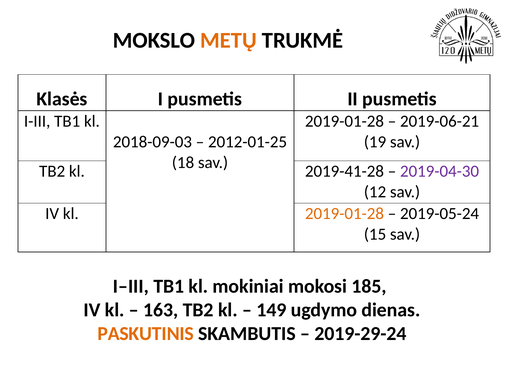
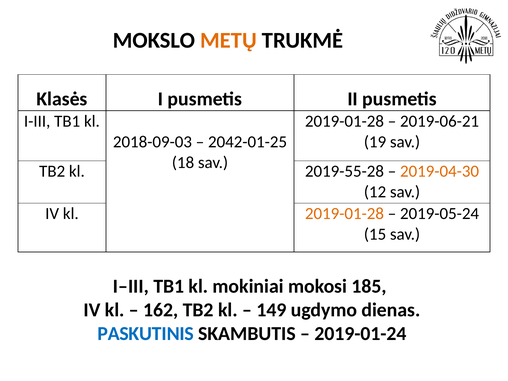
2012-01-25: 2012-01-25 -> 2042-01-25 (248, 142)
2019-41-28: 2019-41-28 -> 2019-55-28 (344, 171)
2019-04-30 colour: purple -> orange (440, 171)
163: 163 -> 162 (161, 310)
PASKUTINIS colour: orange -> blue (146, 334)
2019-29-24: 2019-29-24 -> 2019-01-24 (361, 334)
